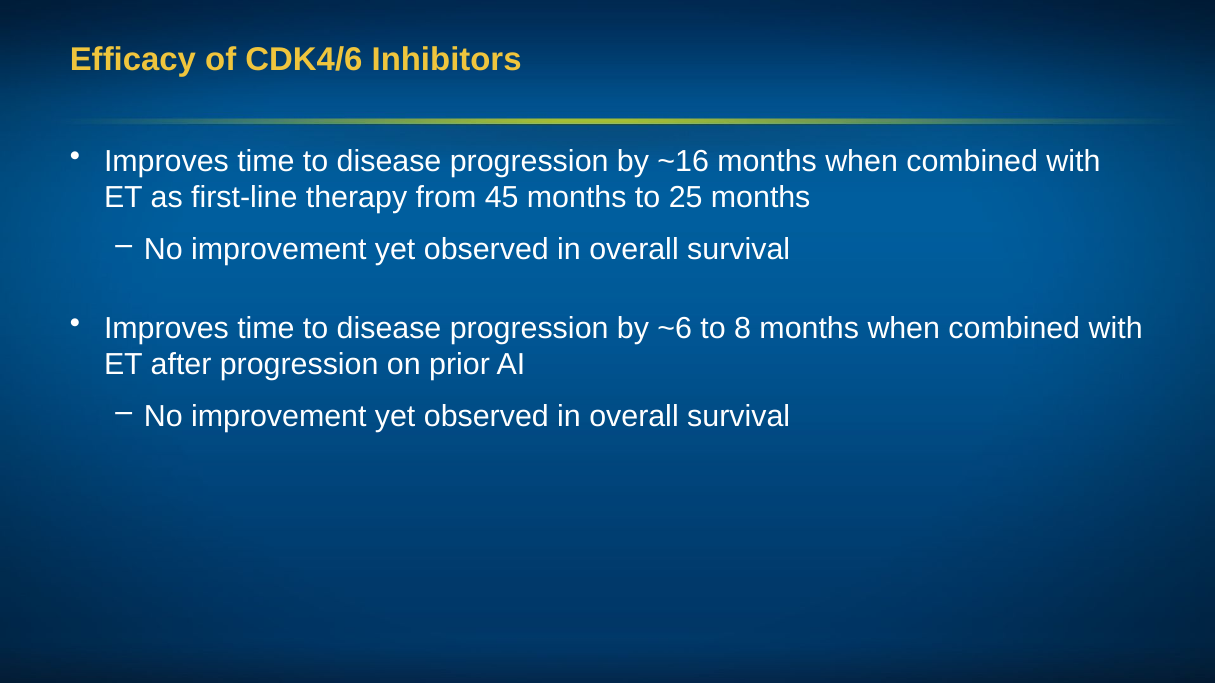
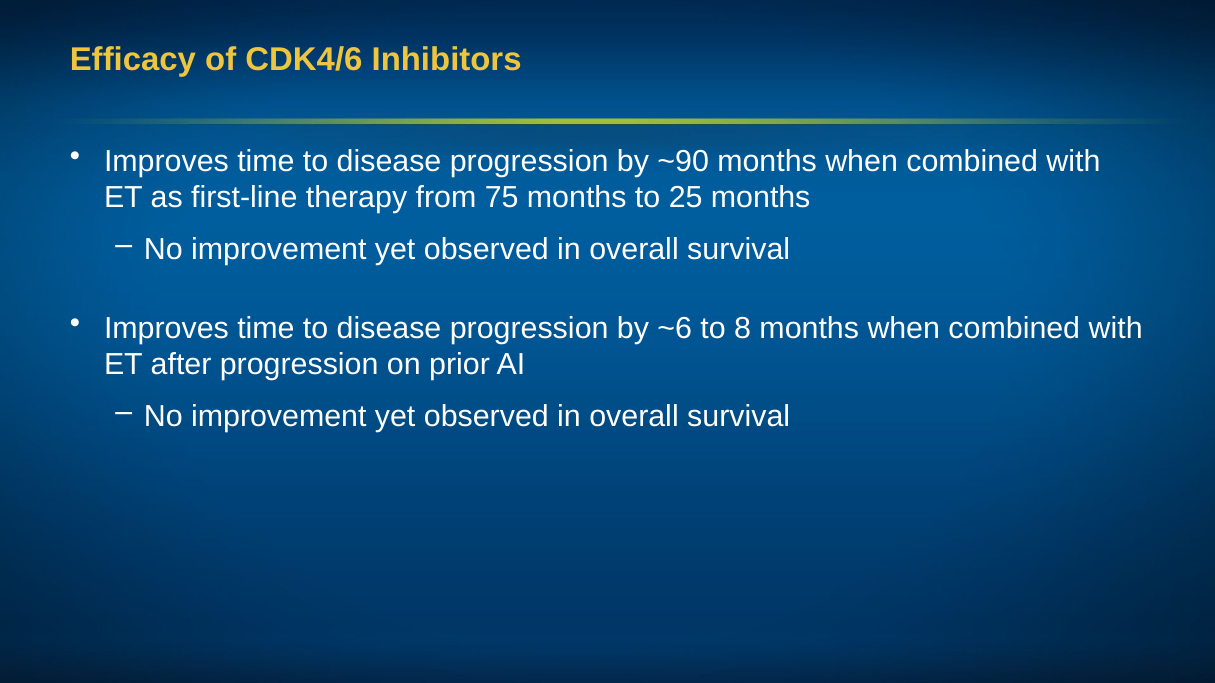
~16: ~16 -> ~90 (683, 162)
45: 45 -> 75 (502, 198)
